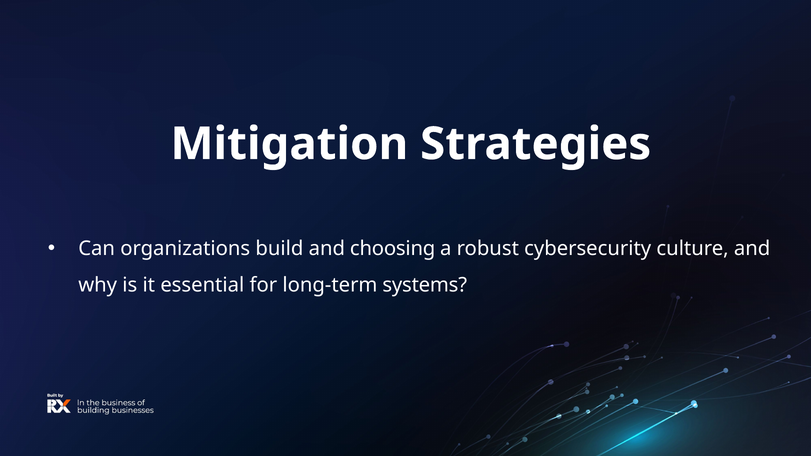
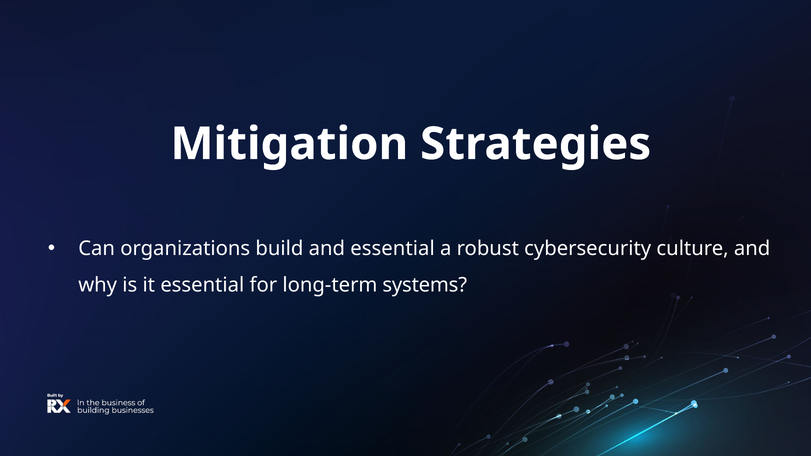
and choosing: choosing -> essential (393, 249)
